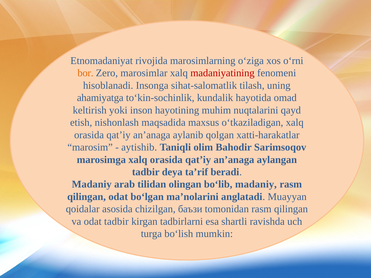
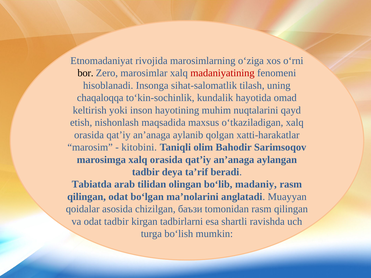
bor colour: orange -> black (85, 73)
ahamiyatga: ahamiyatga -> chaqaloqqa (100, 98)
aytishib: aytishib -> kitobini (139, 147)
Madaniy: Madaniy -> Tabiatda (92, 184)
